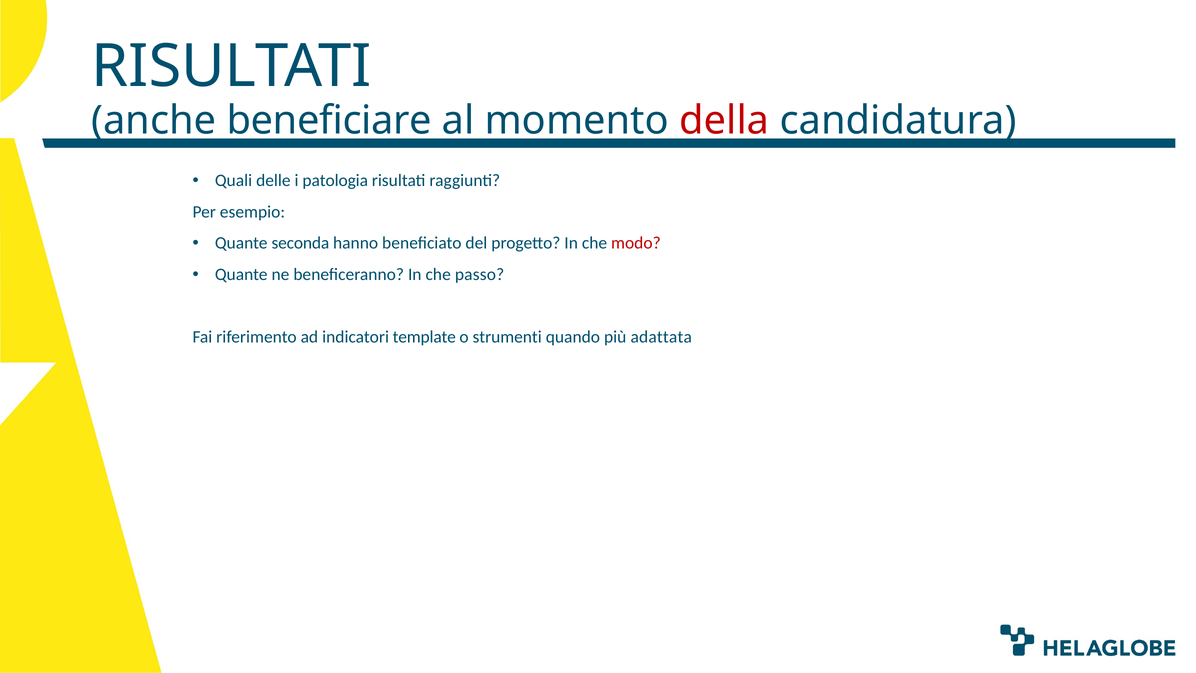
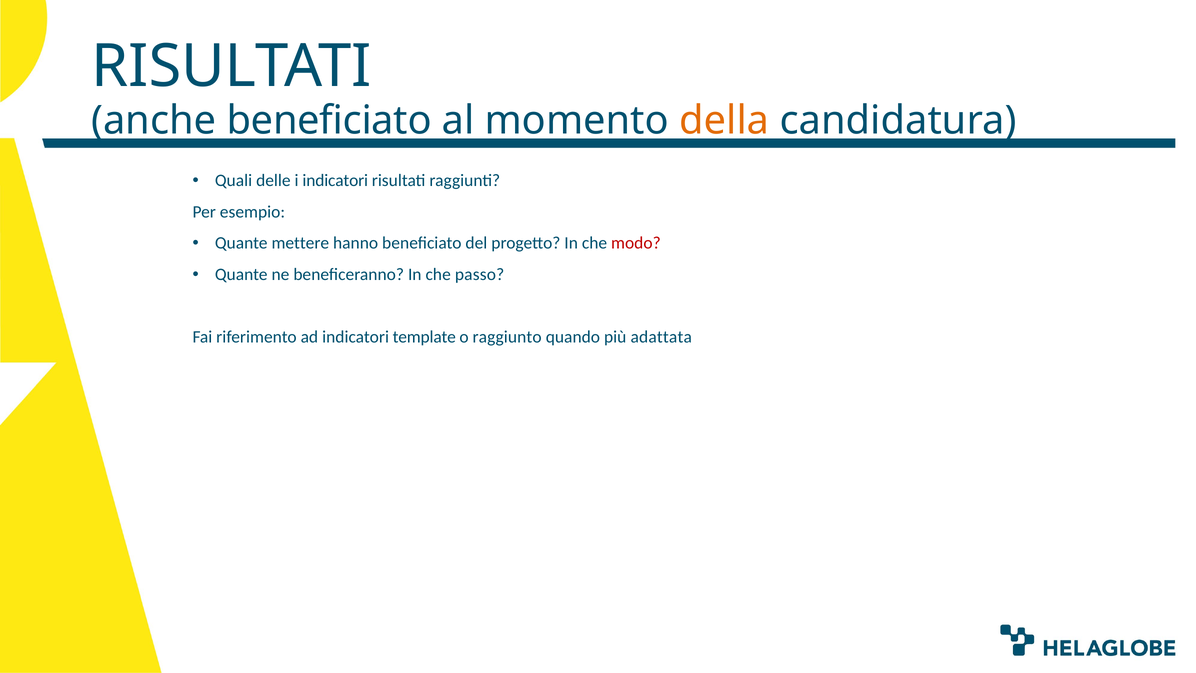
anche beneficiare: beneficiare -> beneficiato (329, 120)
della colour: red -> orange (724, 120)
i patologia: patologia -> indicatori (335, 180)
seconda: seconda -> mettere (300, 243)
strumenti: strumenti -> raggiunto (507, 337)
